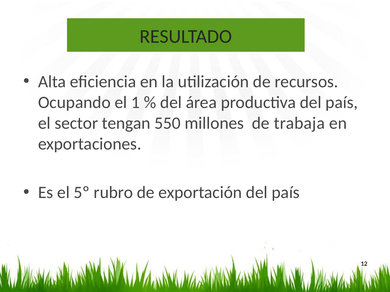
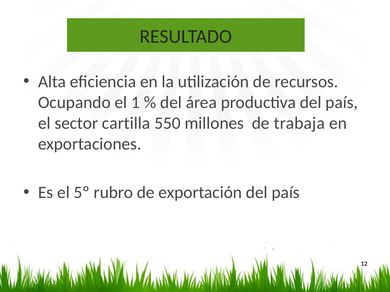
tengan: tengan -> cartilla (126, 123)
